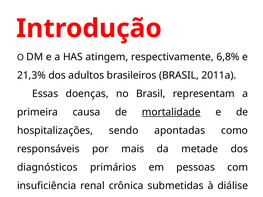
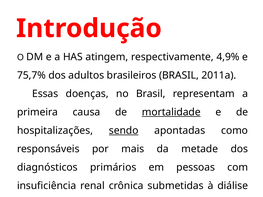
6,8%: 6,8% -> 4,9% (228, 57)
21,3%: 21,3% -> 75,7% (31, 75)
sendo underline: none -> present (124, 131)
